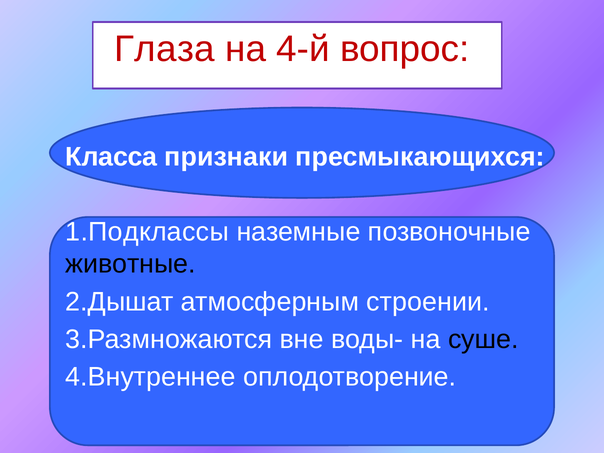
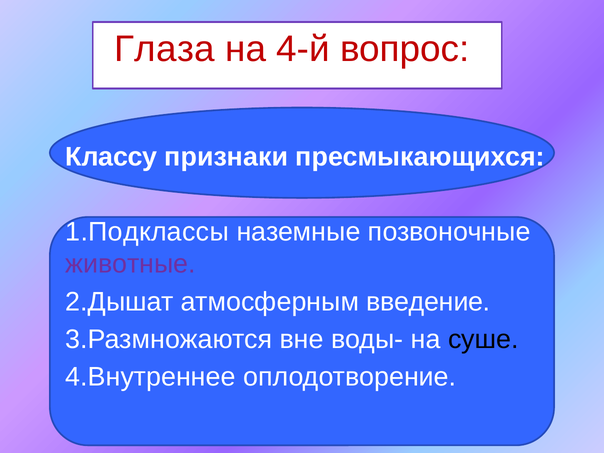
Класса: Класса -> Классу (111, 157)
животные colour: black -> purple (131, 264)
строении: строении -> введение (428, 302)
